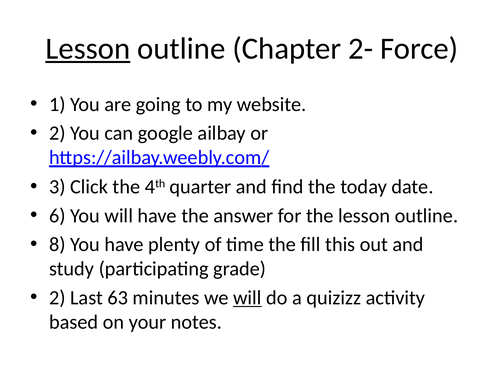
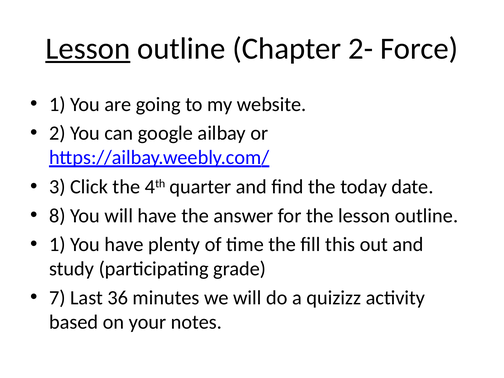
6: 6 -> 8 (57, 216)
8: 8 -> 1 (57, 245)
2: 2 -> 7 (57, 298)
63: 63 -> 36 (118, 298)
will underline: present -> none (247, 298)
